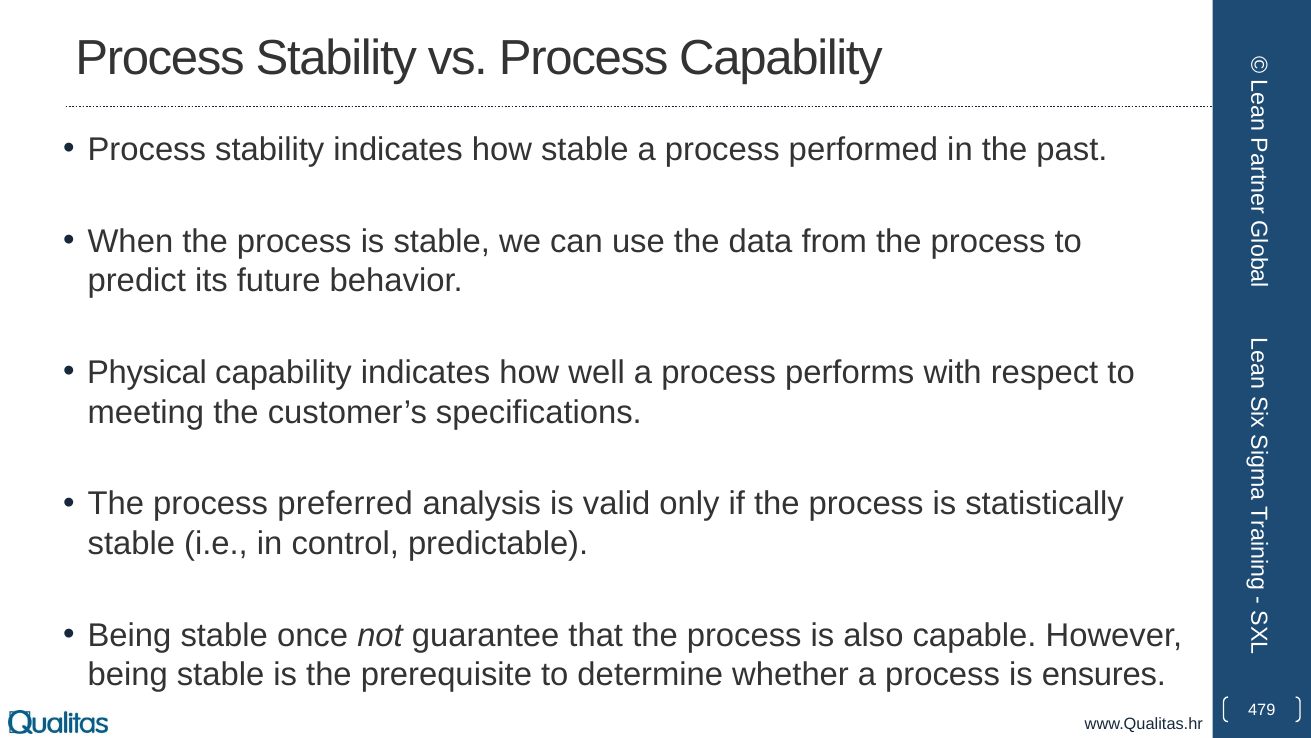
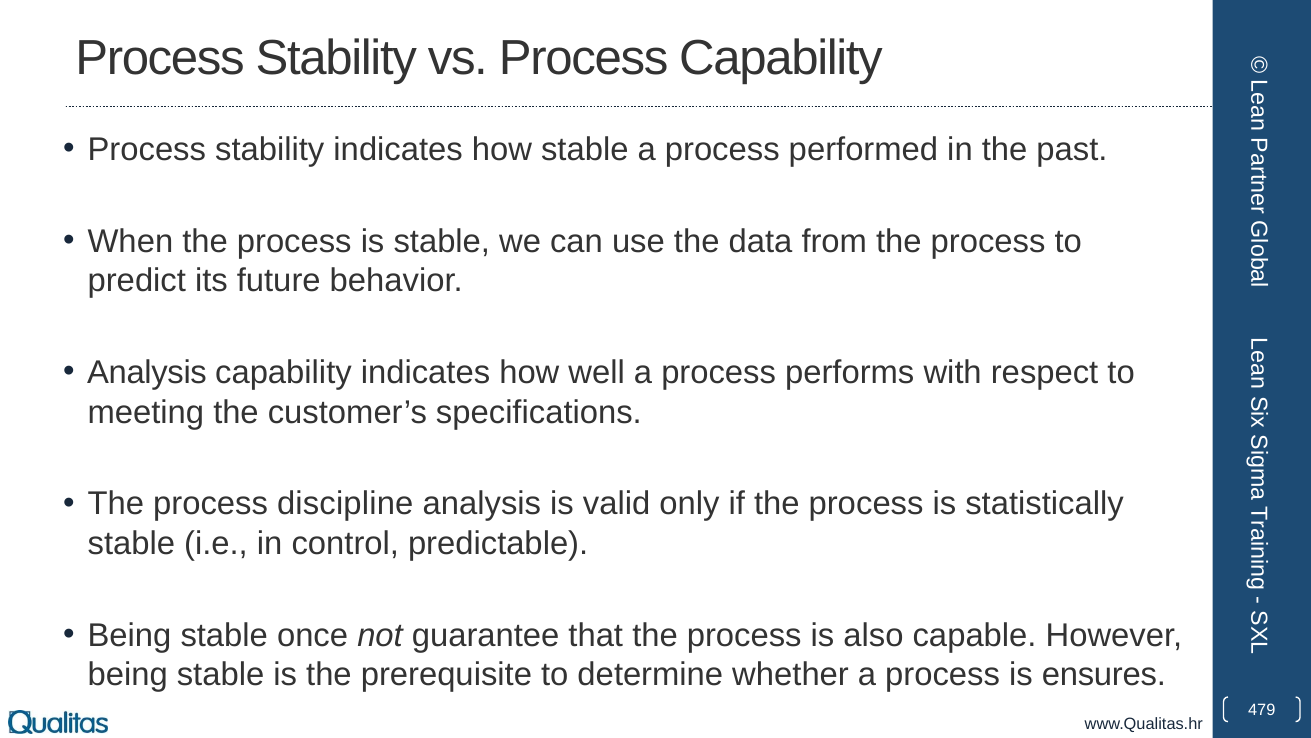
Physical: Physical -> Analysis (147, 373)
preferred: preferred -> discipline (345, 504)
